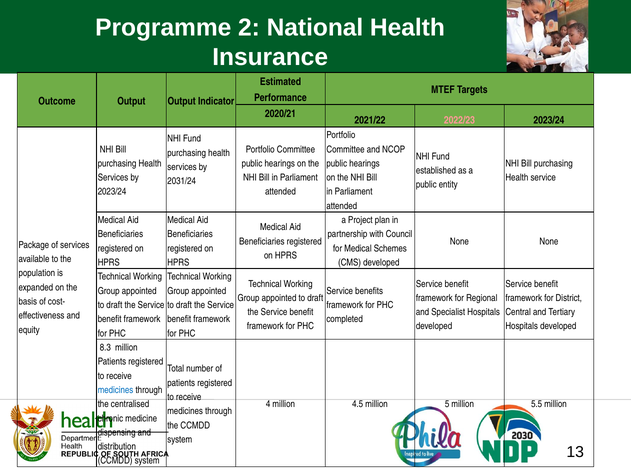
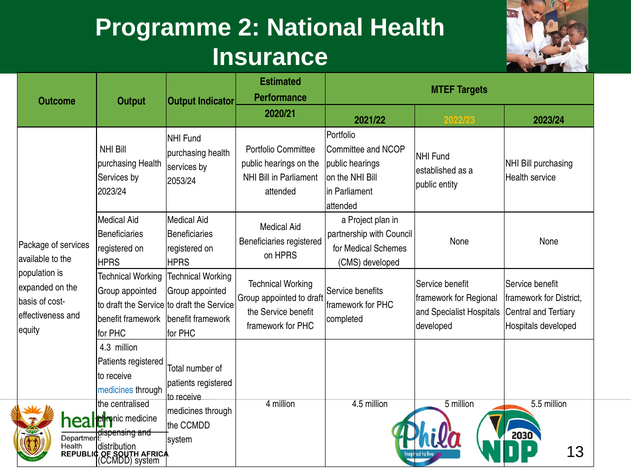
2022/23 colour: pink -> yellow (459, 120)
2031/24: 2031/24 -> 2053/24 (182, 181)
8.3: 8.3 -> 4.3 (105, 348)
